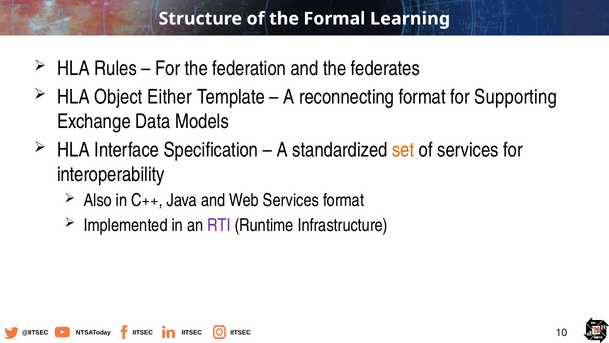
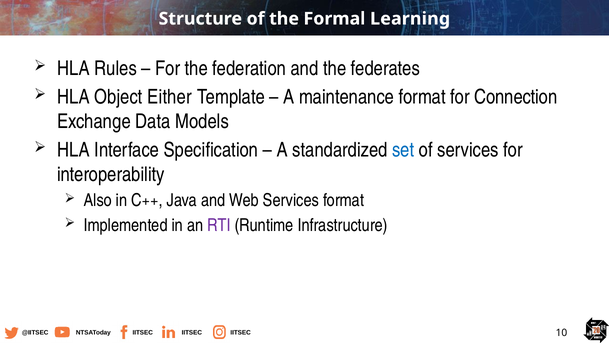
reconnecting: reconnecting -> maintenance (347, 97)
Supporting: Supporting -> Connection (516, 97)
set colour: orange -> blue (403, 150)
